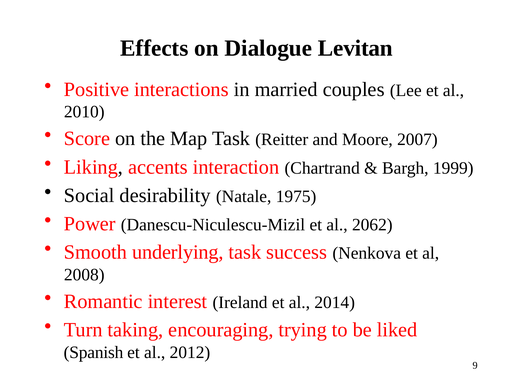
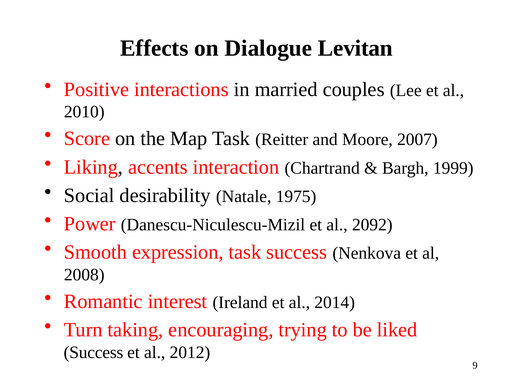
2062: 2062 -> 2092 (372, 225)
underlying: underlying -> expression (178, 253)
Spanish: Spanish -> Success (93, 353)
